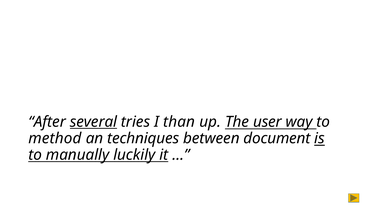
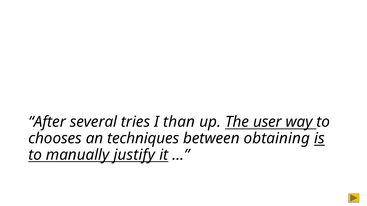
several underline: present -> none (93, 122)
method: method -> chooses (55, 139)
document: document -> obtaining (277, 139)
luckily: luckily -> justify (134, 155)
